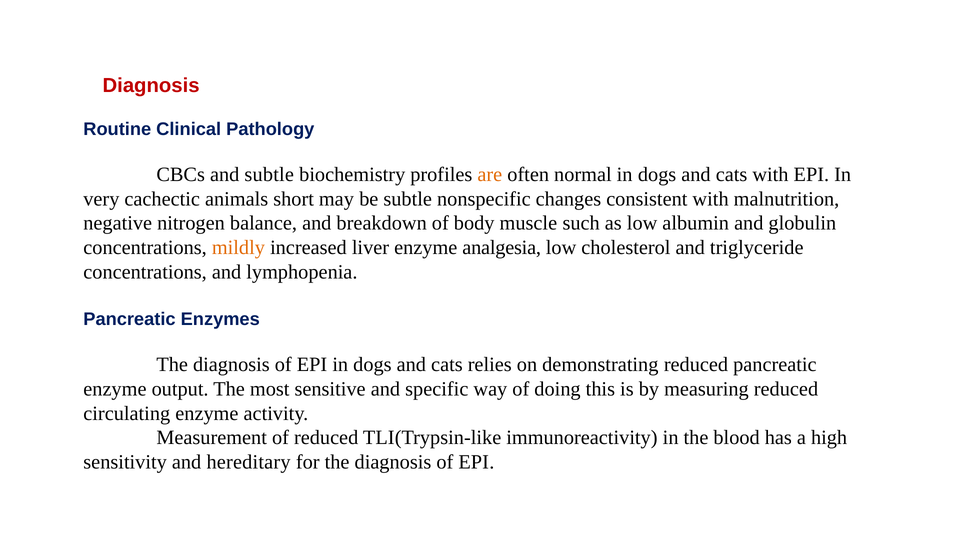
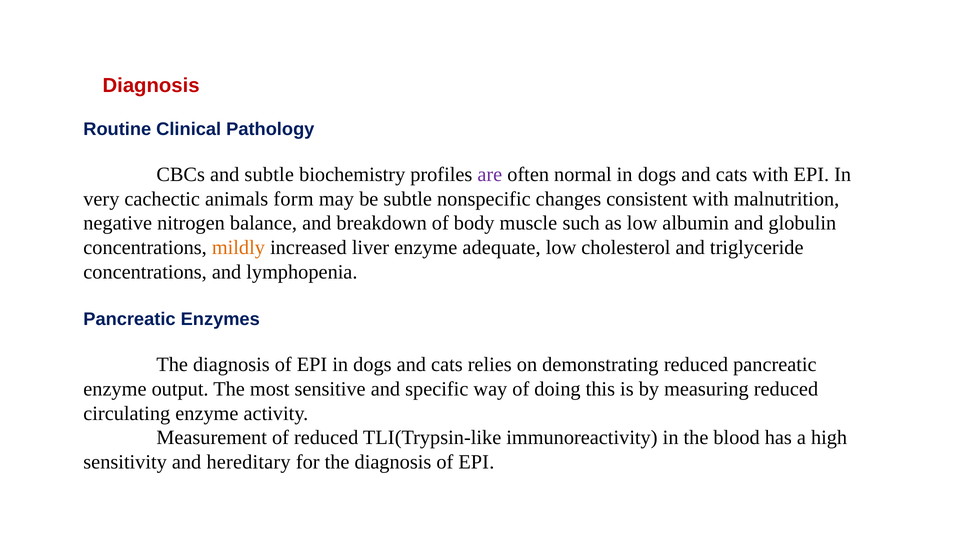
are colour: orange -> purple (490, 175)
short: short -> form (293, 199)
analgesia: analgesia -> adequate (502, 248)
